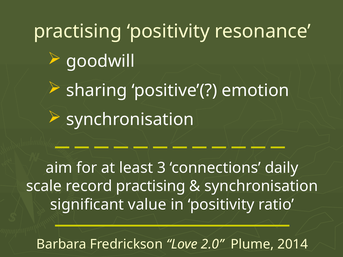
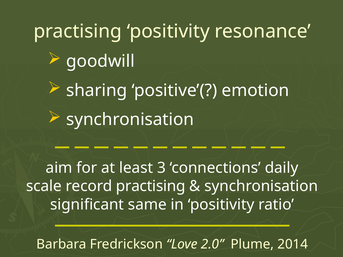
value: value -> same (147, 205)
